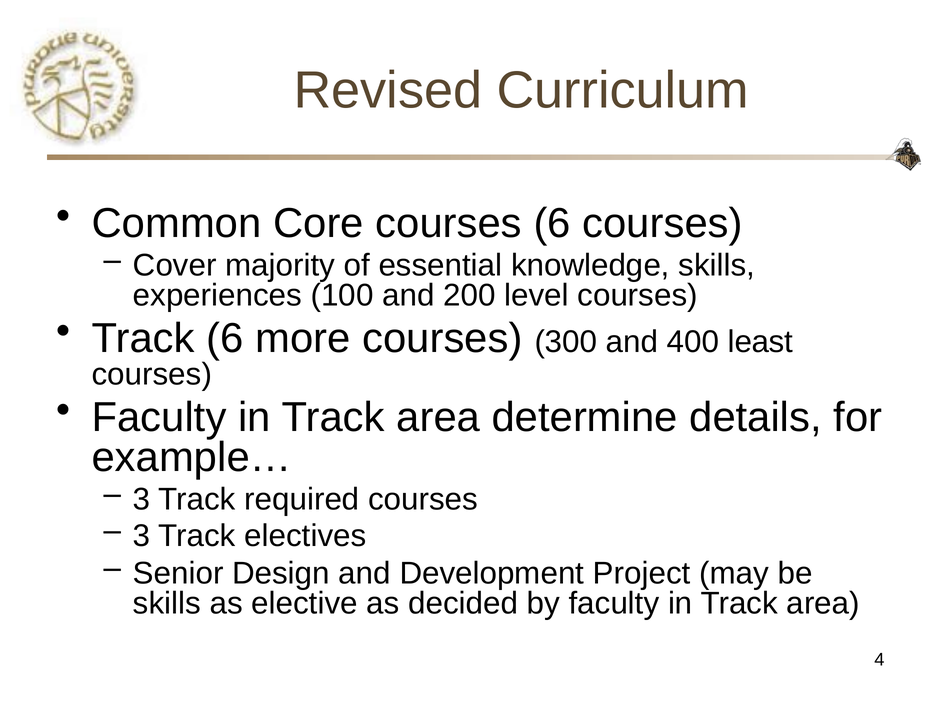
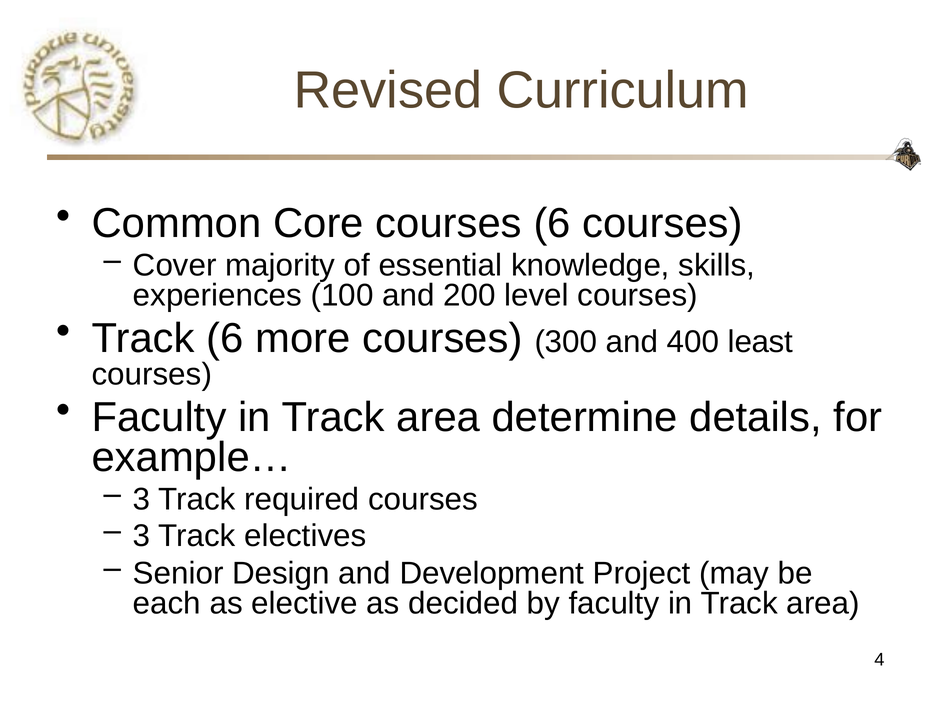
skills: skills -> each (167, 603)
